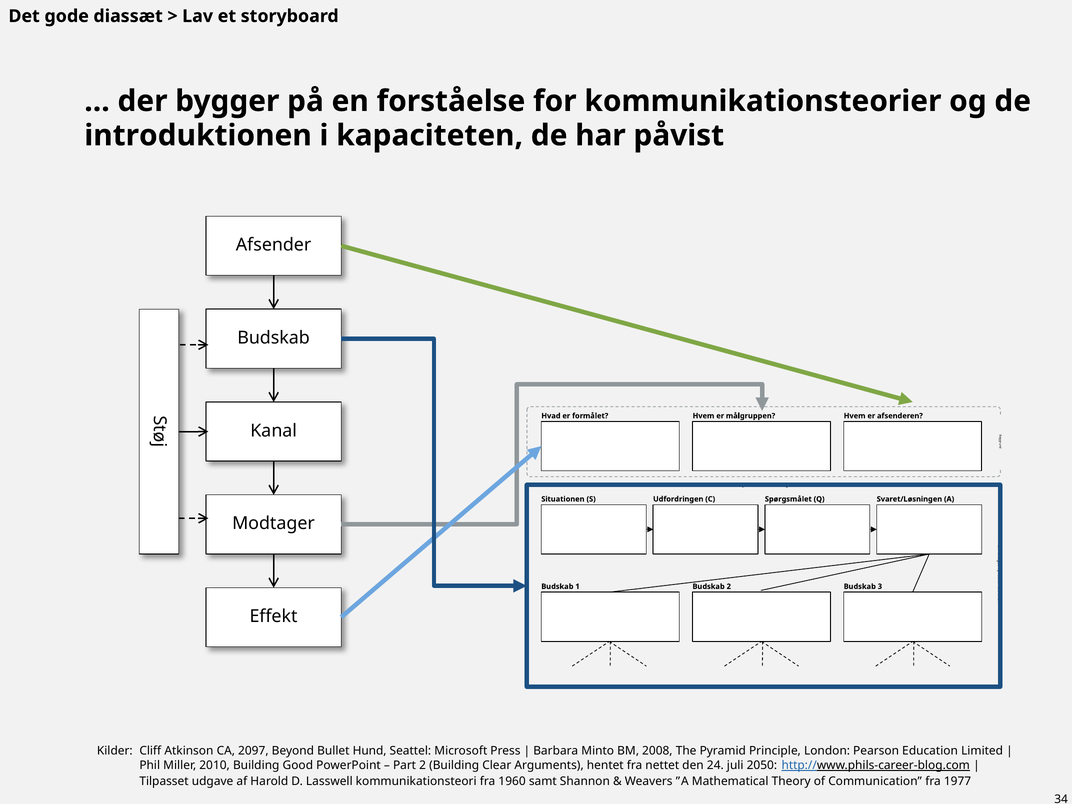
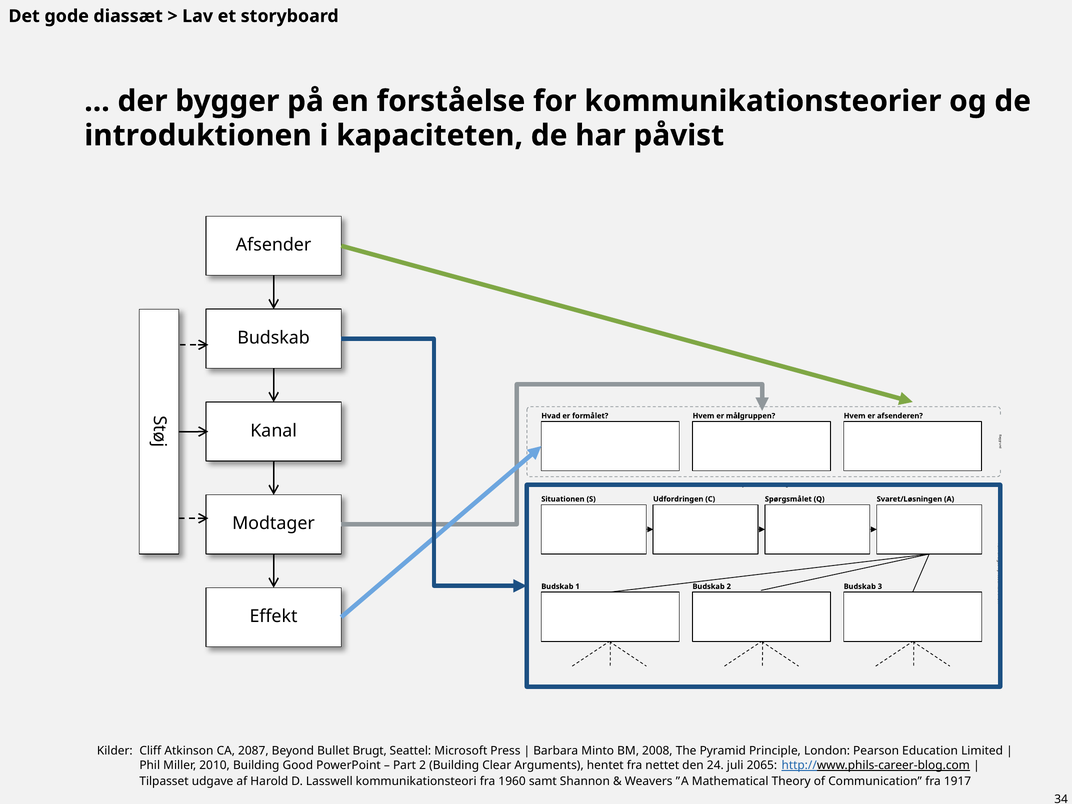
2097: 2097 -> 2087 (253, 751)
Hund: Hund -> Brugt (370, 751)
2050: 2050 -> 2065 (762, 765)
1977: 1977 -> 1917 (958, 782)
